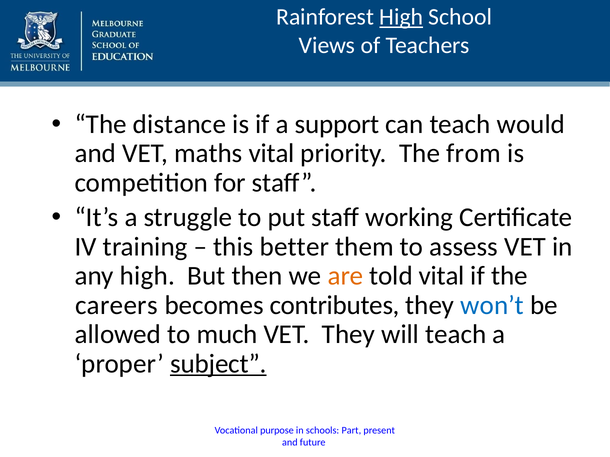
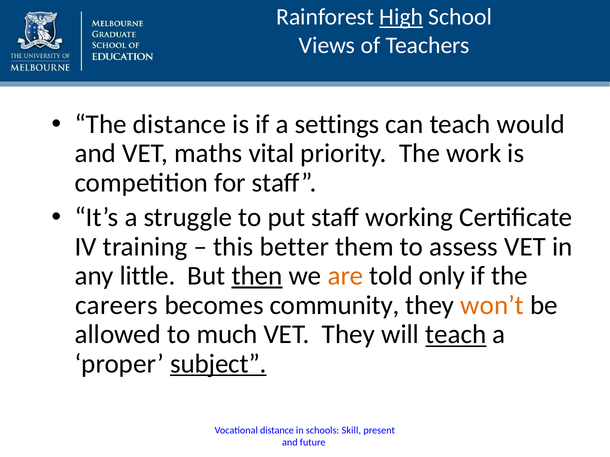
support: support -> settings (337, 124)
from: from -> work (474, 154)
any high: high -> little (148, 276)
then underline: none -> present (257, 276)
told vital: vital -> only (442, 276)
contributes: contributes -> community (335, 306)
won’t colour: blue -> orange (492, 306)
teach underline: none -> present (456, 335)
Vocational purpose: purpose -> distance (277, 431)
Part: Part -> Skill (351, 431)
